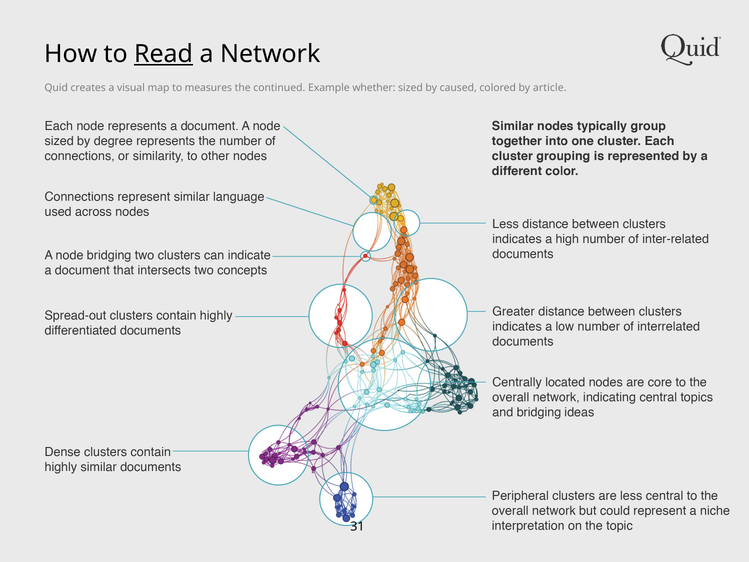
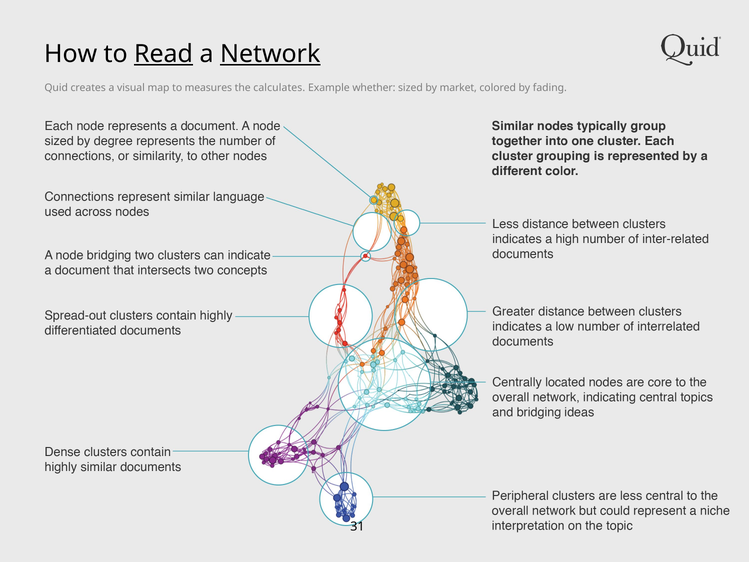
Network underline: none -> present (270, 54)
continued: continued -> calculates (279, 88)
caused: caused -> market (458, 88)
article: article -> fading (550, 88)
